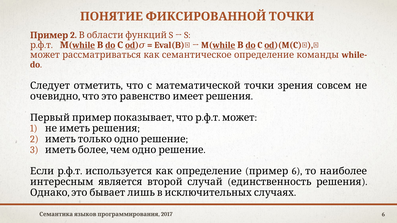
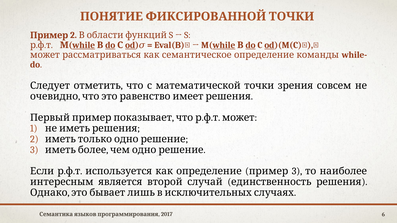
6: 6 -> 3 (297, 171)
